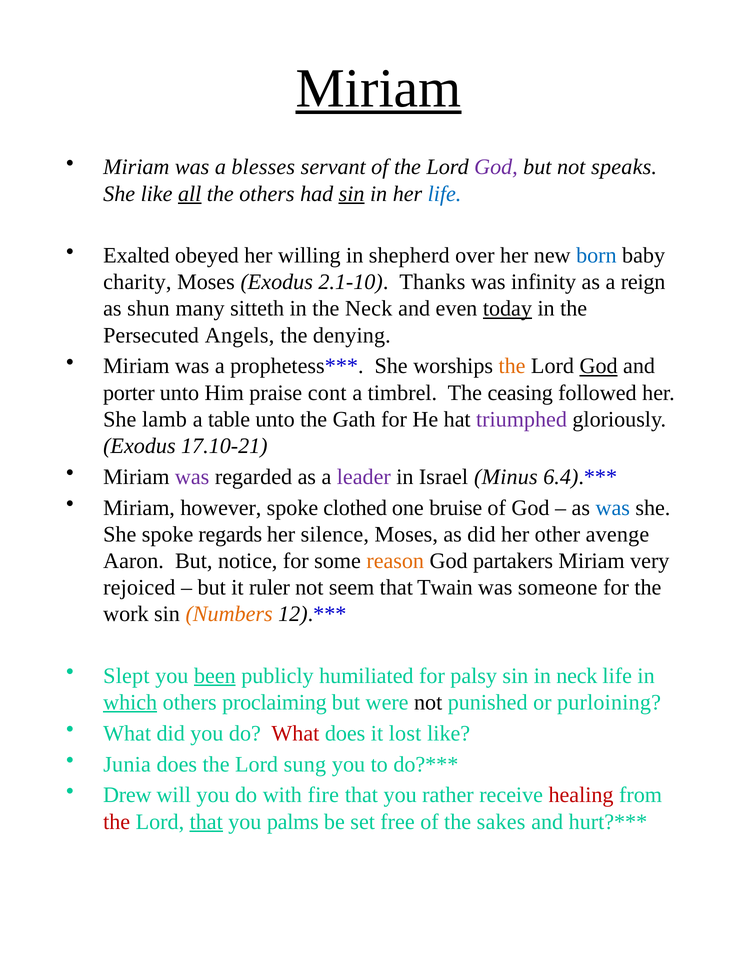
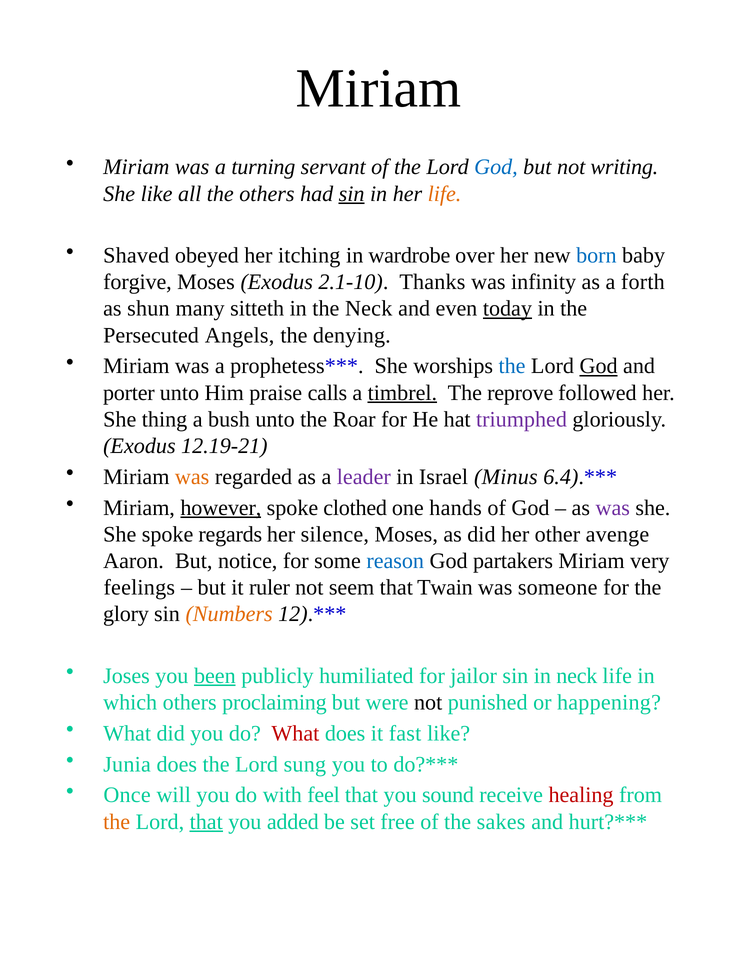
Miriam underline: present -> none (379, 89)
blesses: blesses -> turning (263, 167)
God colour: purple -> blue (496, 167)
speaks: speaks -> writing (624, 167)
all underline: present -> none (190, 194)
life colour: blue -> orange (445, 194)
Exalted: Exalted -> Shaved (136, 256)
willing: willing -> itching (309, 256)
shepherd: shepherd -> wardrobe (409, 256)
charity: charity -> forgive (138, 282)
reign: reign -> forth (643, 282)
the colour: orange -> blue (512, 366)
cont: cont -> calls (327, 393)
timbrel underline: none -> present (402, 393)
ceasing: ceasing -> reprove (520, 393)
lamb: lamb -> thing (165, 419)
table: table -> bush (229, 419)
Gath: Gath -> Roar (354, 419)
17.10-21: 17.10-21 -> 12.19-21 (224, 446)
was colour: purple -> orange (192, 477)
however underline: none -> present (221, 508)
bruise: bruise -> hands (456, 508)
was colour: blue -> purple (613, 508)
reason colour: orange -> blue (395, 561)
rejoiced: rejoiced -> feelings (139, 587)
work: work -> glory (126, 614)
Slept: Slept -> Joses (127, 676)
palsy: palsy -> jailor (474, 676)
which underline: present -> none (130, 702)
purloining: purloining -> happening (609, 702)
lost: lost -> fast (405, 733)
Drew: Drew -> Once (127, 795)
fire: fire -> feel (324, 795)
rather: rather -> sound (448, 795)
the colour: red -> orange (117, 822)
palms: palms -> added (293, 822)
